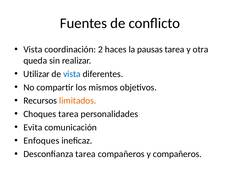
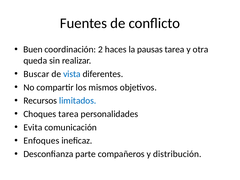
Vista: Vista -> Buen (33, 49)
Utilizar: Utilizar -> Buscar (36, 74)
limitados colour: orange -> blue (78, 101)
Desconfianza tarea: tarea -> parte (86, 154)
y compañeros: compañeros -> distribución (177, 154)
